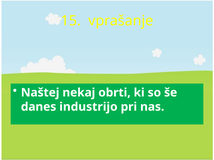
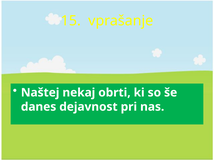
industrijo: industrijo -> dejavnost (88, 107)
